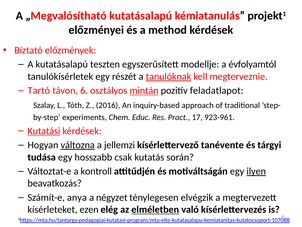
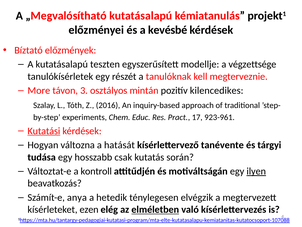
method: method -> kevésbé (168, 30)
évfolyamtól: évfolyamtól -> végzettsége (252, 64)
tanulóknak underline: present -> none (169, 76)
Tartó: Tartó -> More (39, 90)
6: 6 -> 3 (84, 90)
mintán underline: present -> none (144, 90)
feladatlapot: feladatlapot -> kilencedikes (217, 90)
változna underline: present -> none (78, 145)
jellemzi: jellemzi -> hatását (119, 145)
négyzet: négyzet -> hetedik (112, 197)
